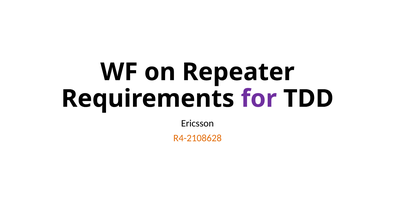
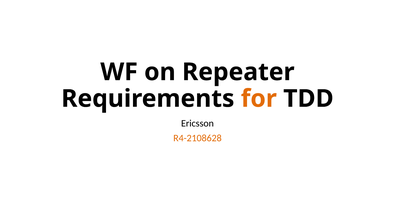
for colour: purple -> orange (259, 99)
